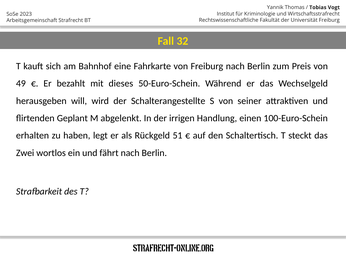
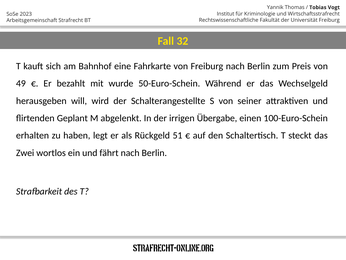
dieses: dieses -> wurde (121, 83)
Handlung: Handlung -> Übergabe (217, 118)
